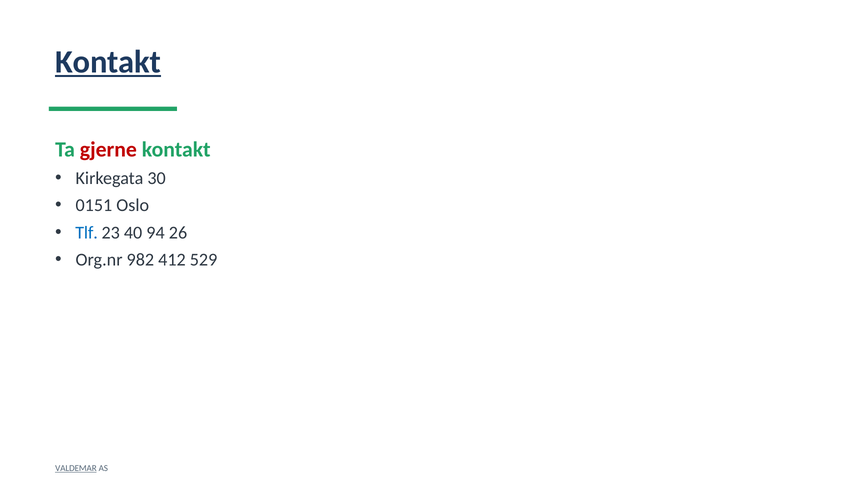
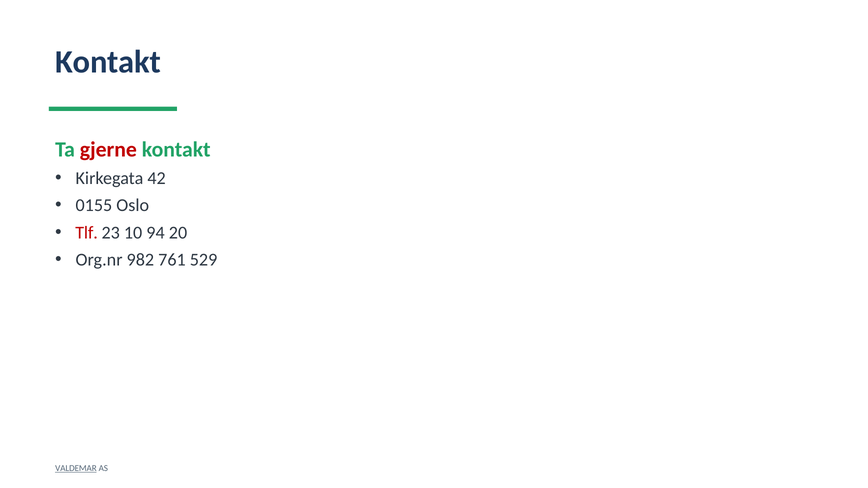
Kontakt underline: present -> none (108, 62)
30: 30 -> 42 (157, 178)
0151: 0151 -> 0155 (94, 206)
Tlf colour: blue -> red (87, 233)
40: 40 -> 10 (133, 233)
26: 26 -> 20 (178, 233)
412: 412 -> 761 (172, 260)
